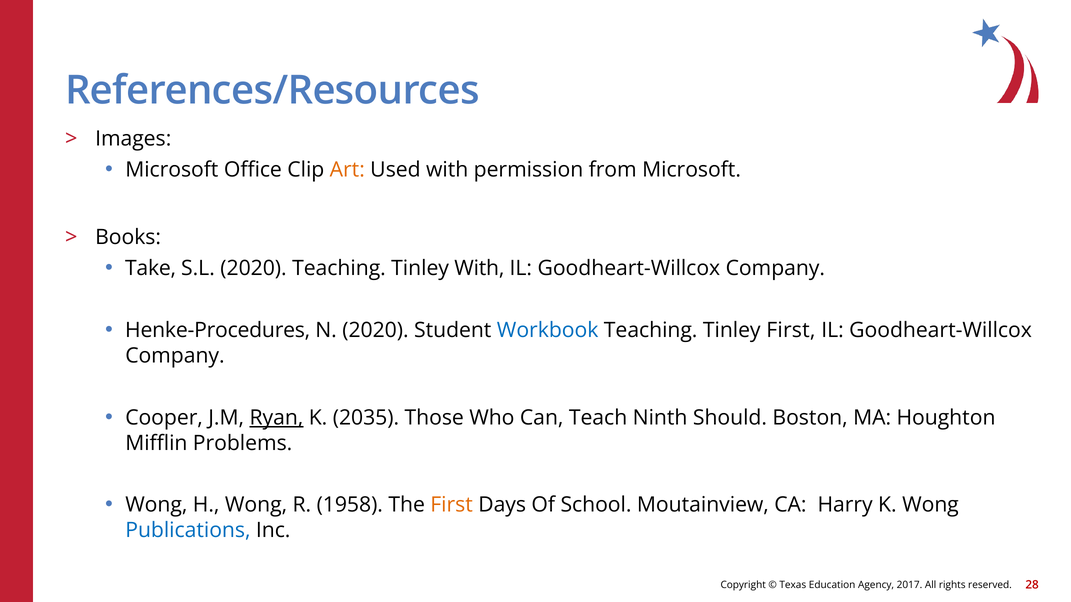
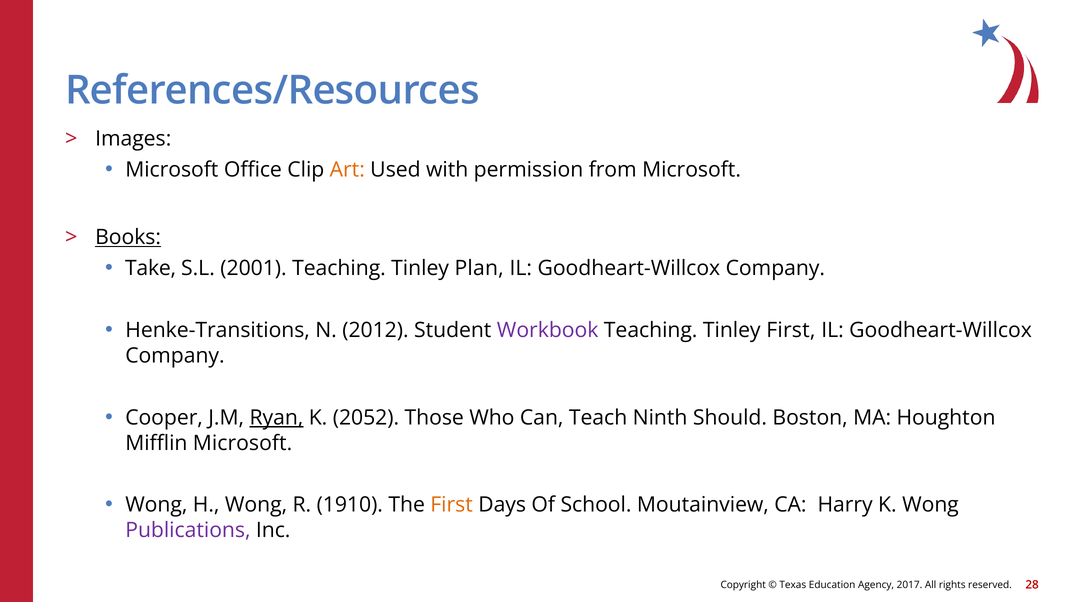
Books underline: none -> present (128, 238)
S.L 2020: 2020 -> 2001 (253, 269)
Tinley With: With -> Plan (479, 269)
Henke-Procedures: Henke-Procedures -> Henke-Transitions (218, 331)
N 2020: 2020 -> 2012 (375, 331)
Workbook colour: blue -> purple (548, 331)
2035: 2035 -> 2052 (366, 418)
Mifflin Problems: Problems -> Microsoft (243, 443)
1958: 1958 -> 1910 (350, 505)
Publications colour: blue -> purple (188, 531)
